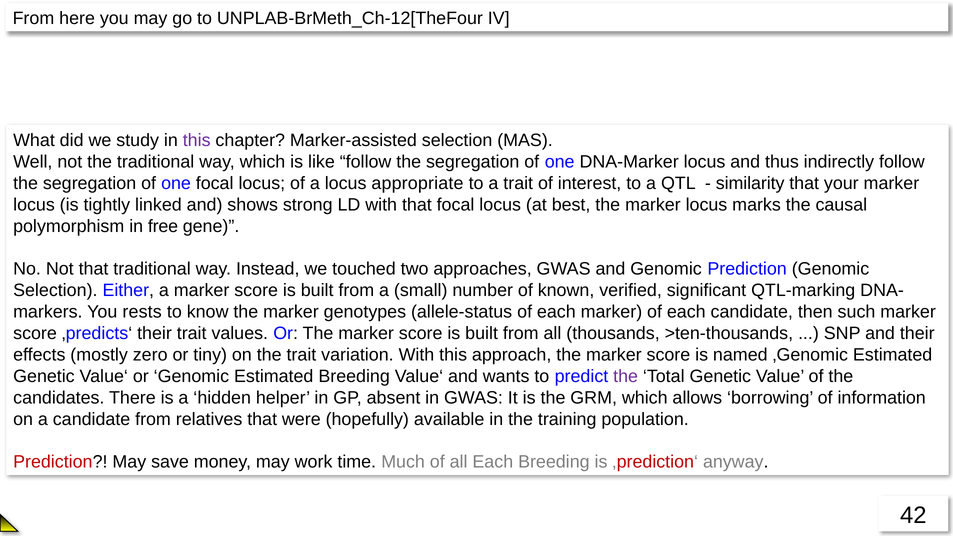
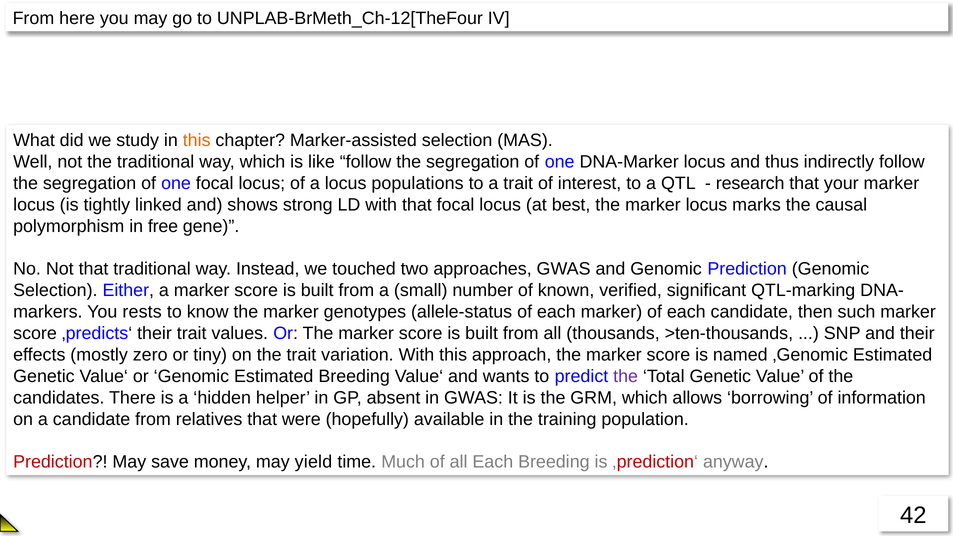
this colour: purple -> orange (197, 140)
appropriate: appropriate -> populations (418, 183)
similarity: similarity -> research (750, 183)
work: work -> yield (313, 462)
